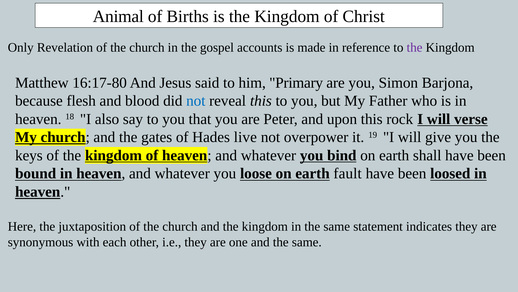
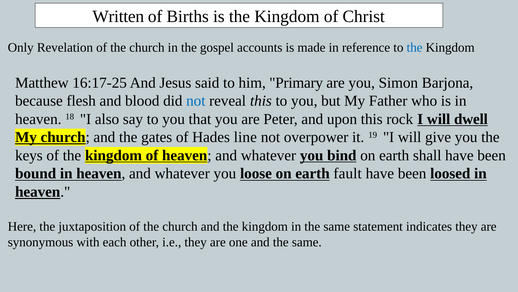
Animal: Animal -> Written (118, 17)
the colour: purple -> blue (415, 47)
16:17-80: 16:17-80 -> 16:17-25 (100, 83)
verse: verse -> dwell (471, 119)
live: live -> line (245, 137)
